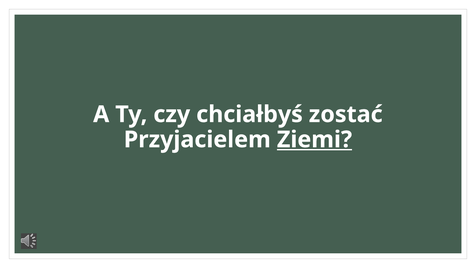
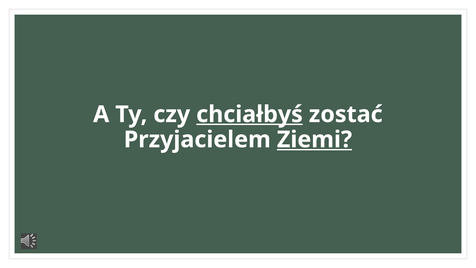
chciałbyś underline: none -> present (250, 114)
